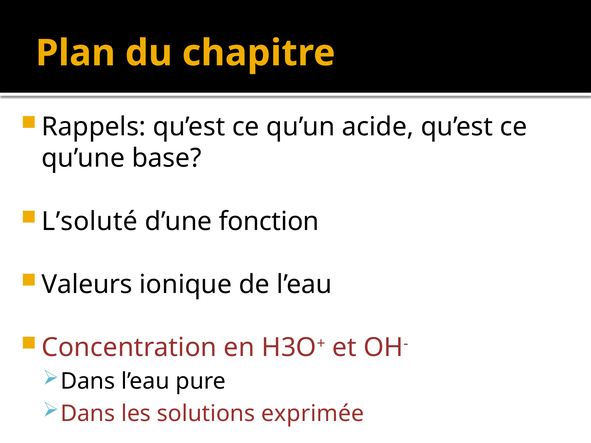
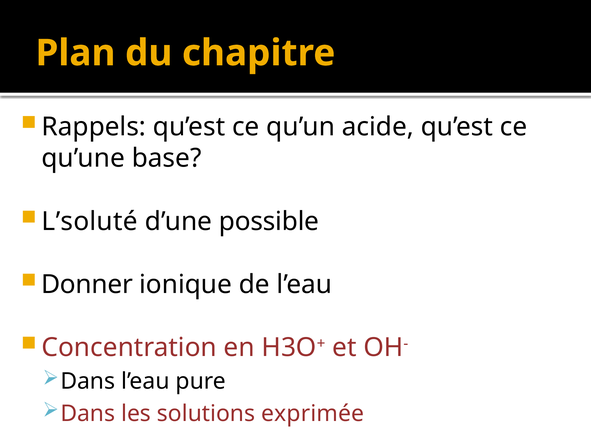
fonction: fonction -> possible (269, 221)
Valeurs: Valeurs -> Donner (87, 285)
